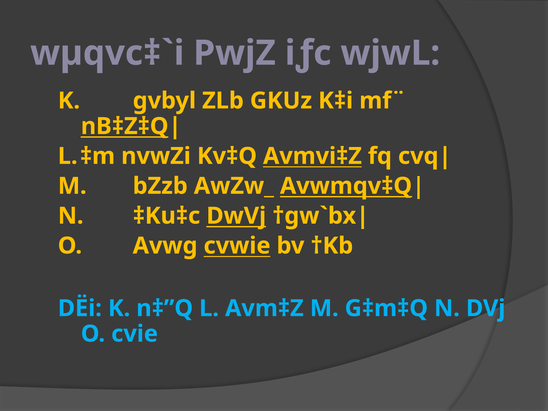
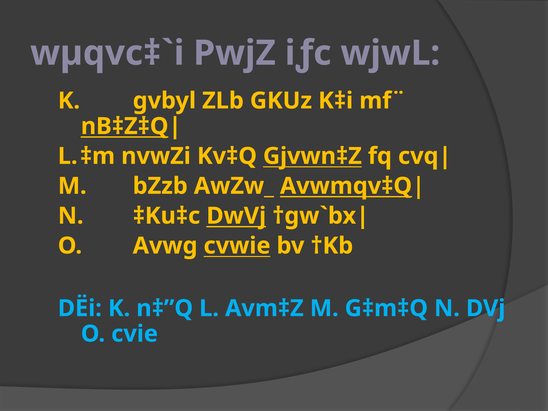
Avmvi‡Z: Avmvi‡Z -> Gjvwn‡Z (312, 156)
